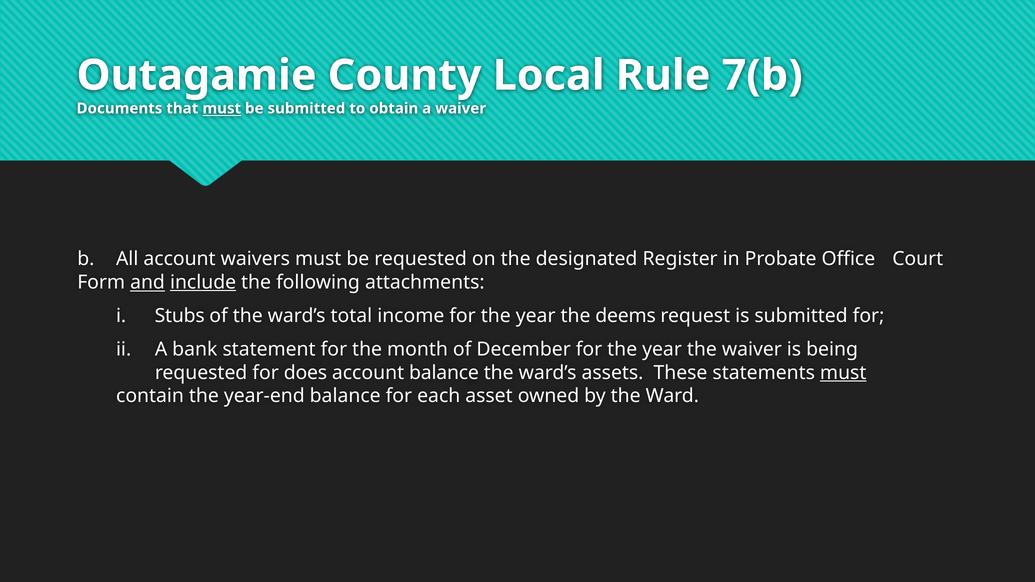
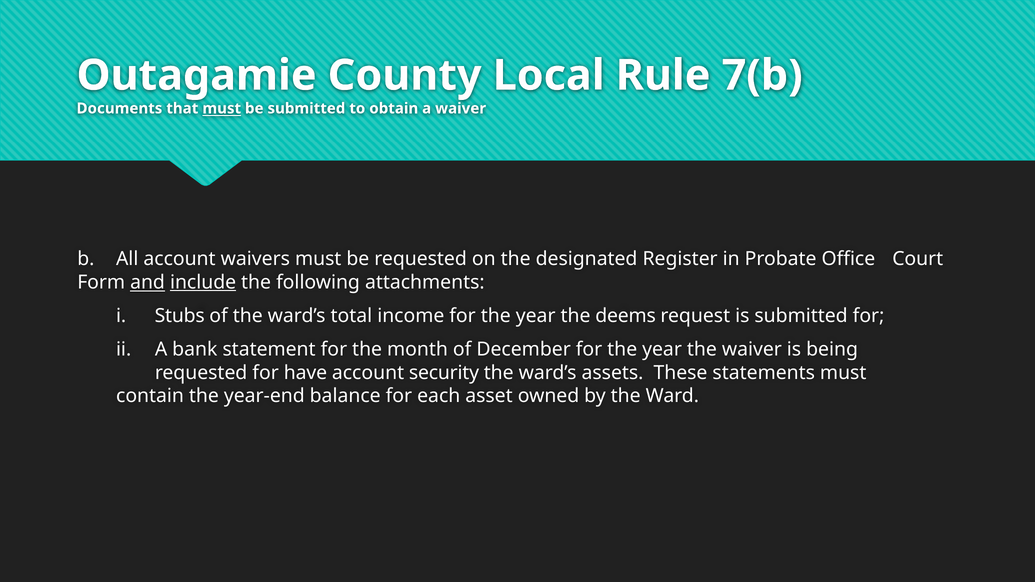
does: does -> have (305, 373)
account balance: balance -> security (444, 373)
must underline: present -> none (843, 373)
